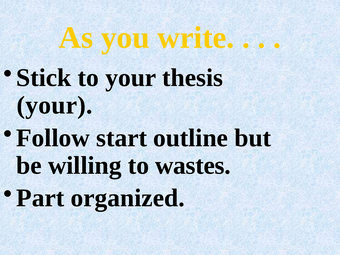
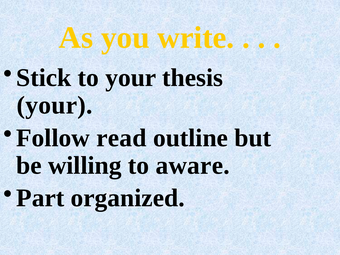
start: start -> read (121, 138)
wastes: wastes -> aware (193, 165)
